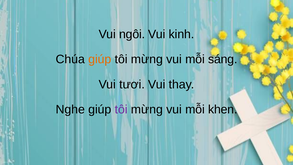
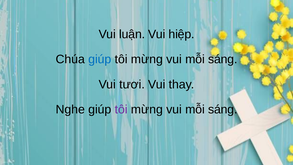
ngôi: ngôi -> luận (132, 34)
kinh: kinh -> hiệp (182, 34)
giúp colour: orange -> blue (100, 59)
khen: khen -> sáng (223, 109)
